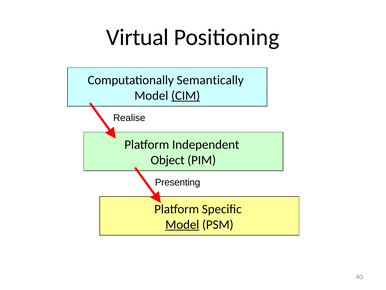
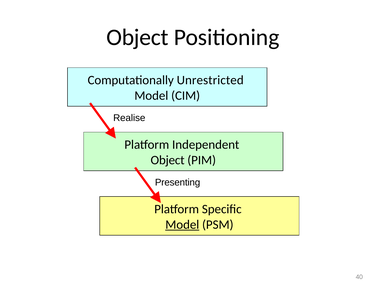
Virtual: Virtual -> Object (137, 37)
Semantically: Semantically -> Unrestricted (210, 80)
CIM underline: present -> none (186, 95)
